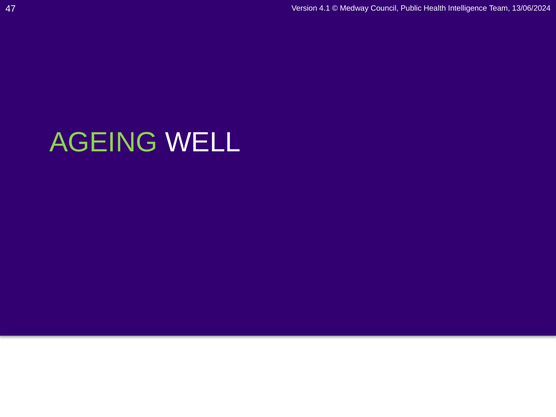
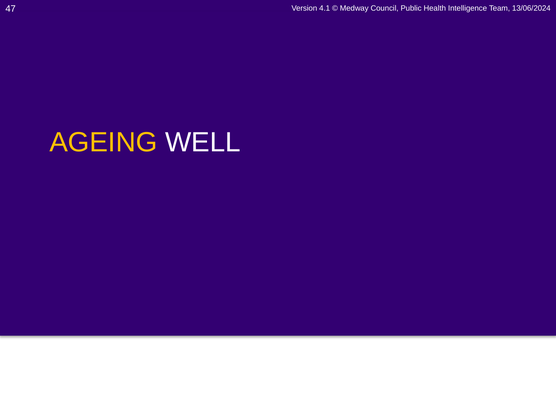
AGEING colour: light green -> yellow (103, 142)
